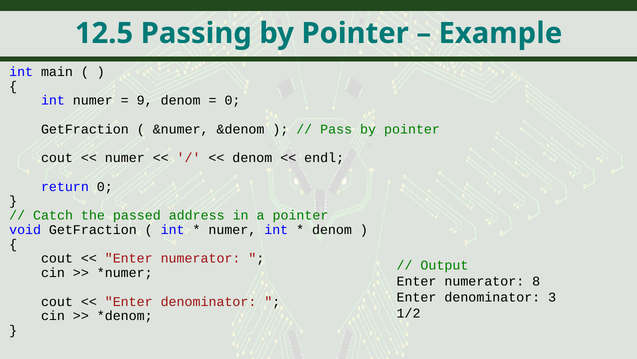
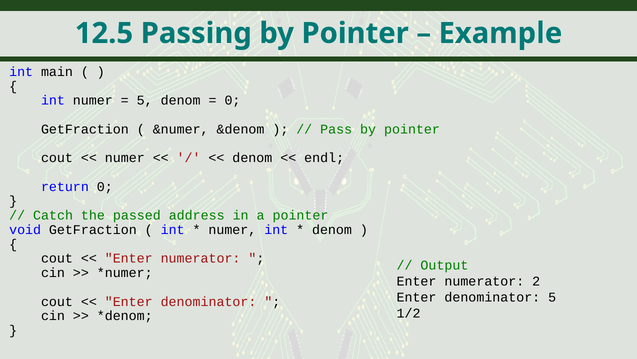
9: 9 -> 5 (145, 100)
8: 8 -> 2 (536, 281)
denominator 3: 3 -> 5 (552, 297)
